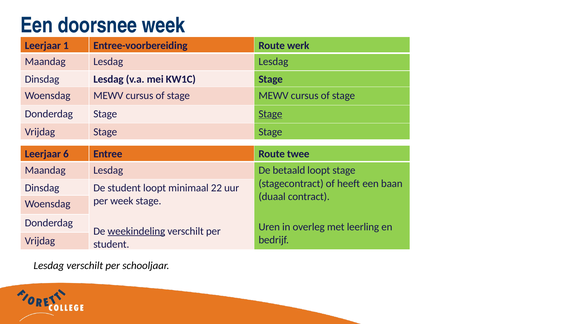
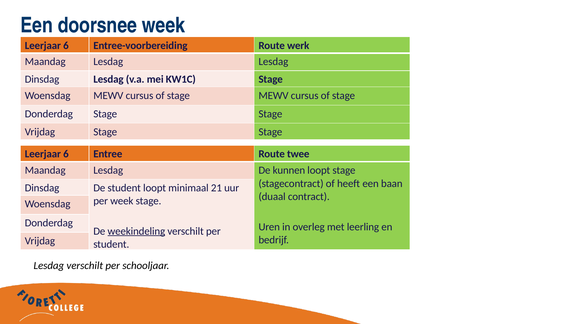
1: 1 -> 6 (66, 46)
Stage underline: present -> none (270, 114)
betaald: betaald -> kunnen (289, 171)
22: 22 -> 21 (216, 188)
